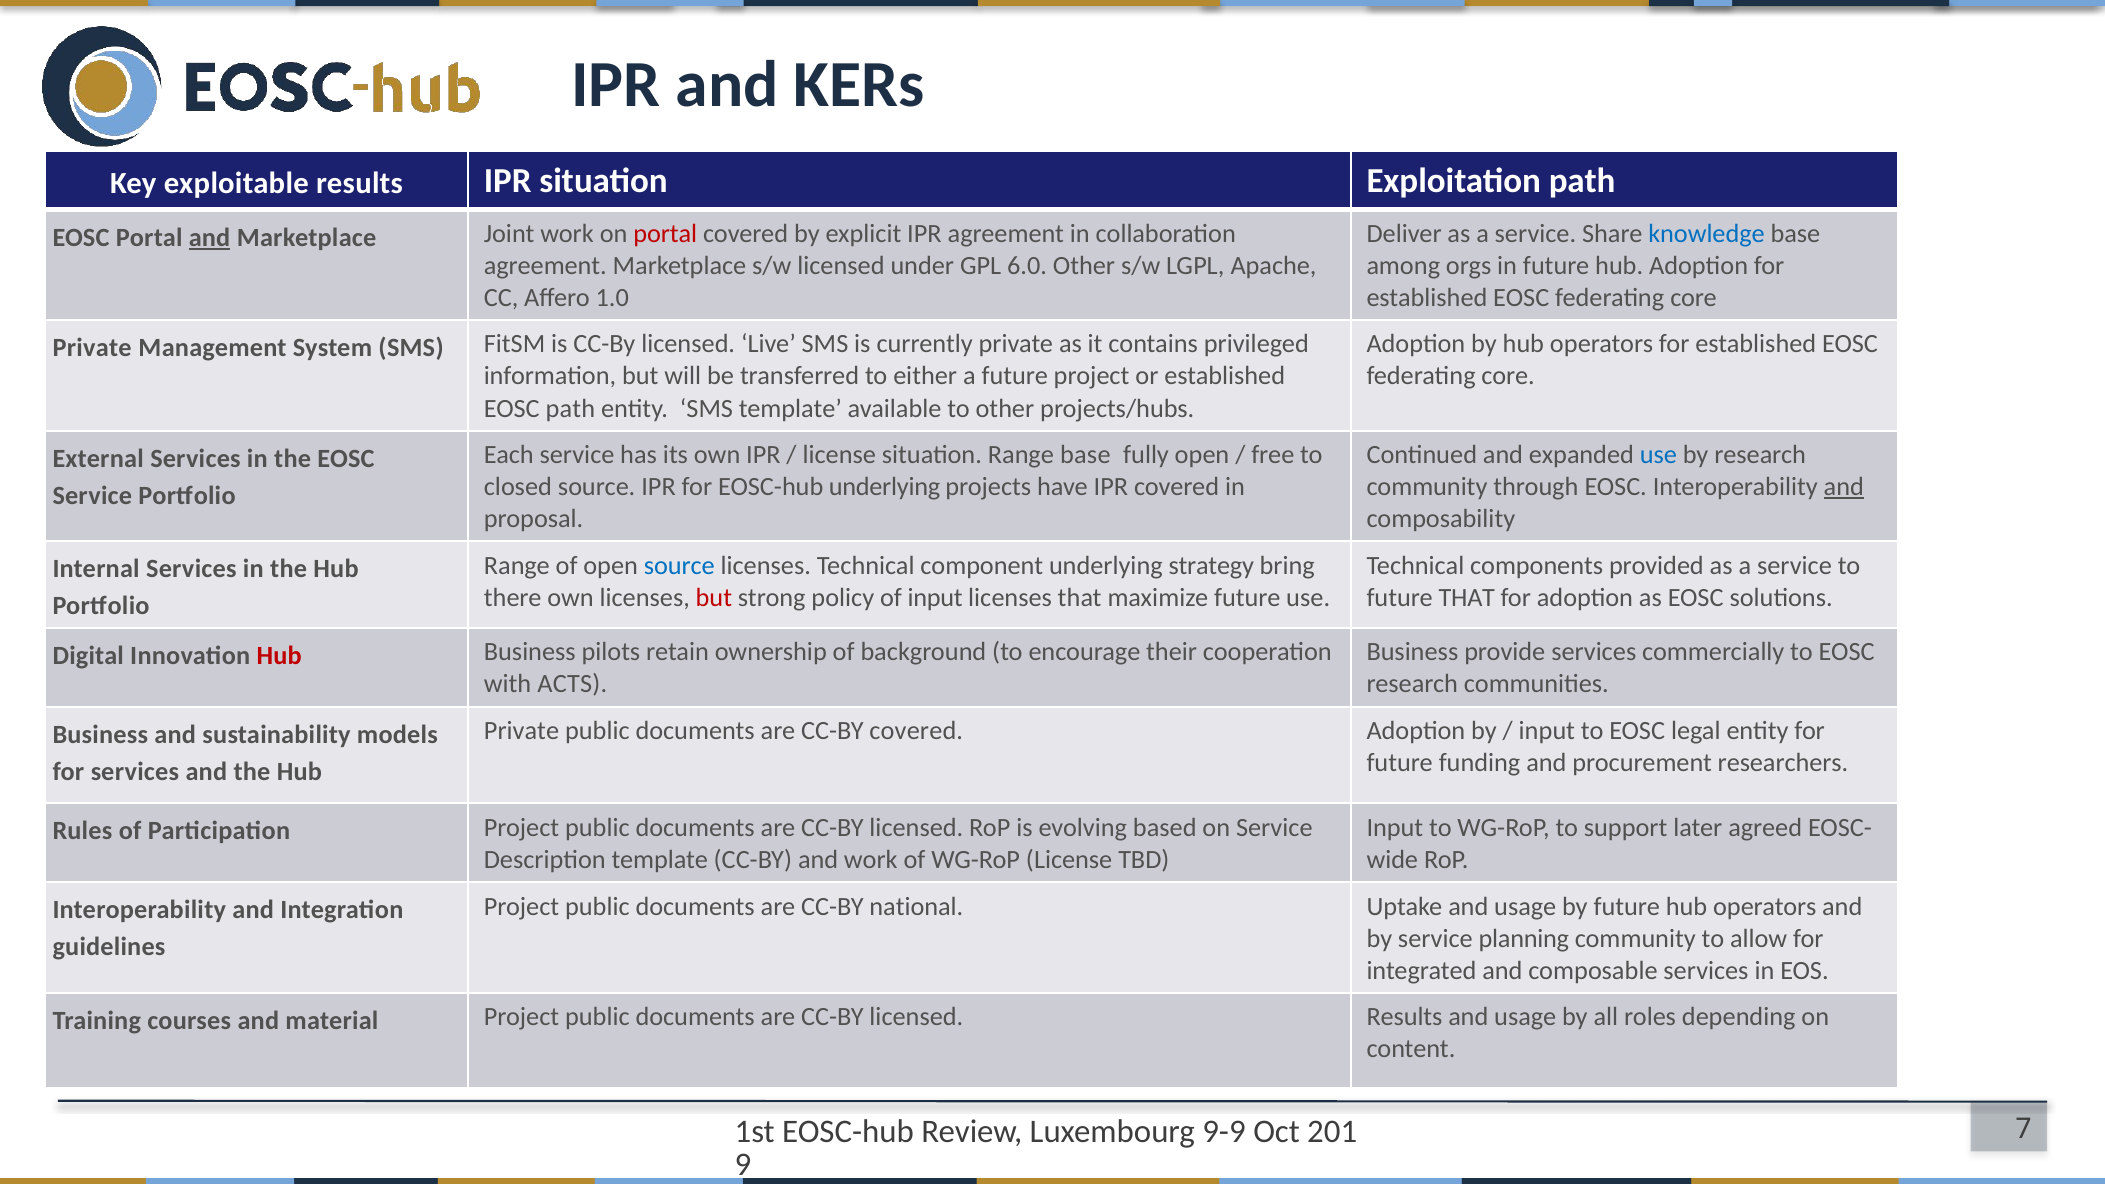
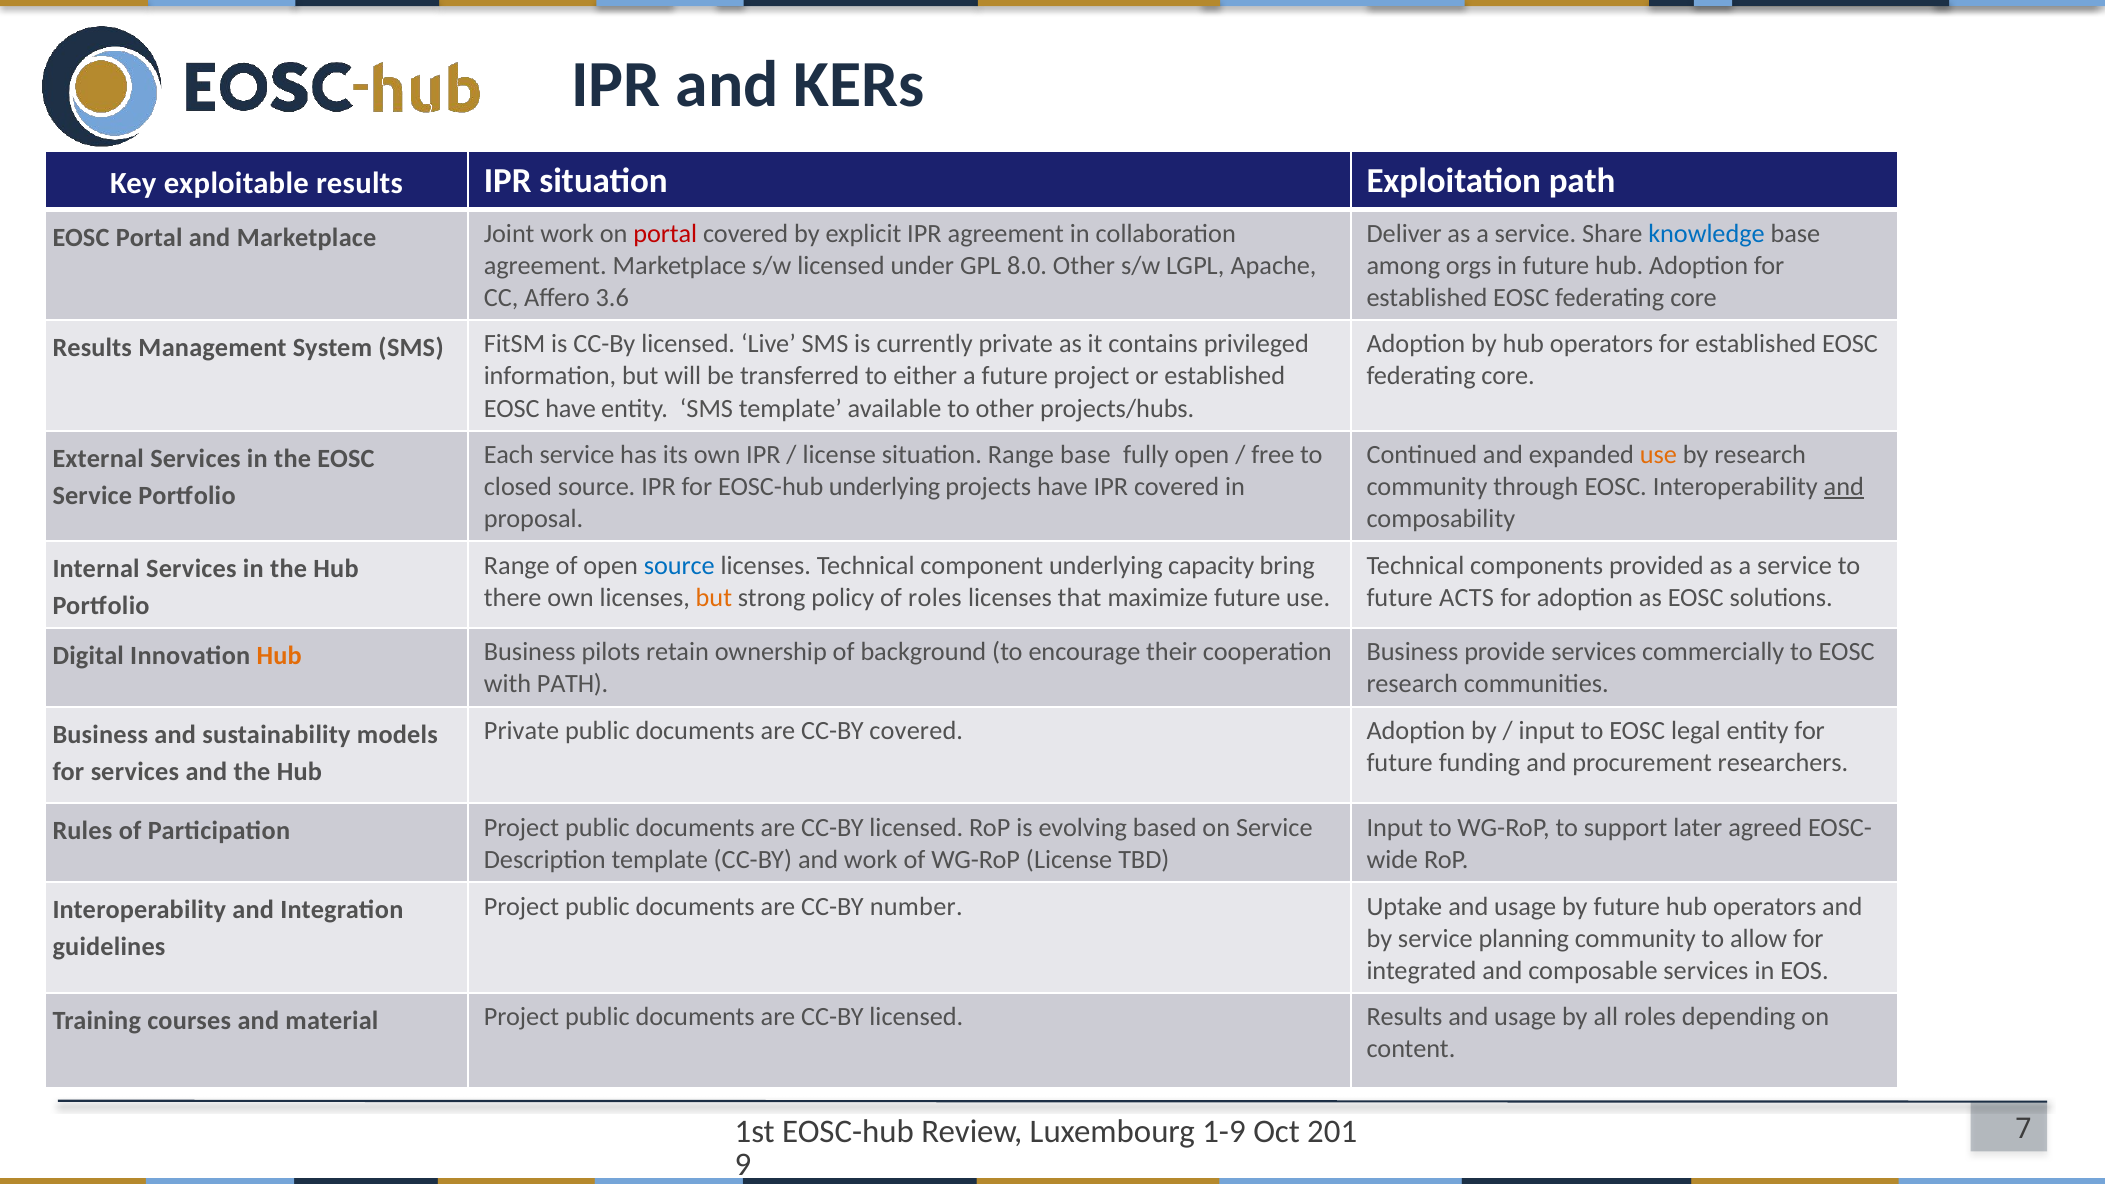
and underline: present -> none (210, 238)
6.0: 6.0 -> 8.0 (1027, 266)
1.0: 1.0 -> 3.6 (612, 298)
Private: Private -> Results (92, 348)
EOSC path: path -> have (571, 408)
use colour: blue -> orange (1658, 455)
strategy: strategy -> capacity (1211, 565)
but colour: red -> orange (714, 597)
of input: input -> roles (935, 597)
future THAT: THAT -> ACTS (1467, 597)
Hub colour: red -> orange (279, 656)
with ACTS: ACTS -> PATH (573, 684)
national: national -> number (916, 906)
9-9: 9-9 -> 1-9 (1224, 1132)
